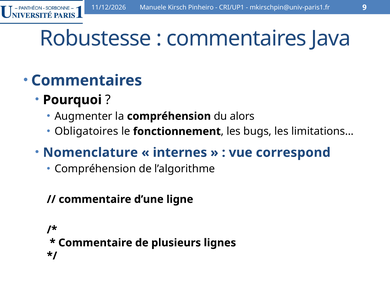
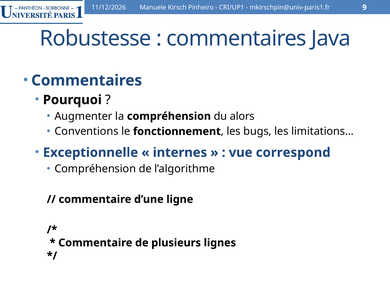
Obligatoires: Obligatoires -> Conventions (87, 131)
Nomenclature: Nomenclature -> Exceptionnelle (90, 152)
